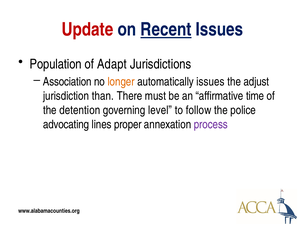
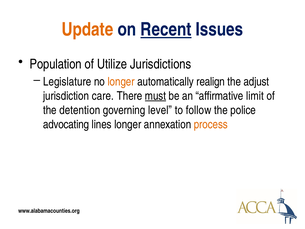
Update colour: red -> orange (87, 30)
Adapt: Adapt -> Utilize (112, 64)
Association: Association -> Legislature (67, 81)
automatically issues: issues -> realign (211, 81)
than: than -> care (103, 96)
must underline: none -> present (155, 96)
time: time -> limit (255, 96)
lines proper: proper -> longer (128, 124)
process colour: purple -> orange (211, 124)
